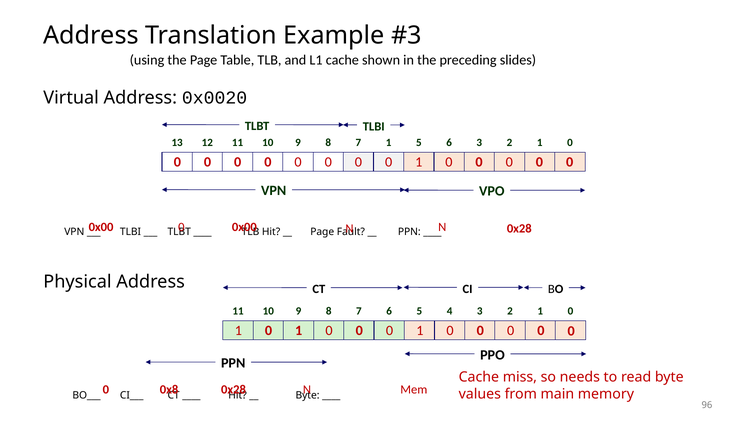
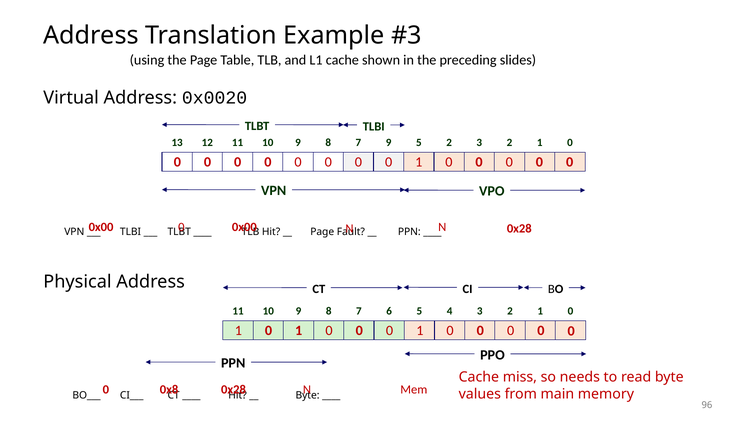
7 1: 1 -> 9 (389, 143)
5 6: 6 -> 2 (449, 143)
